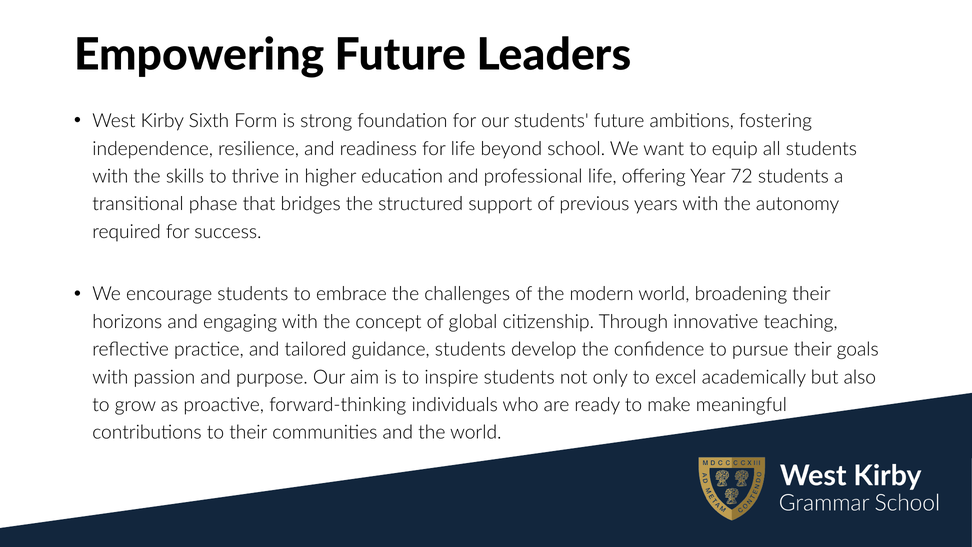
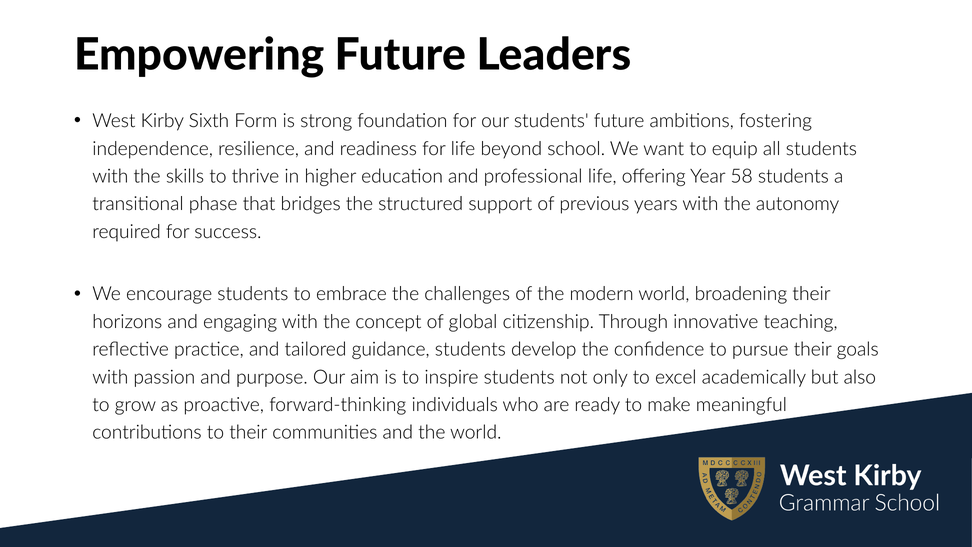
72: 72 -> 58 (742, 176)
